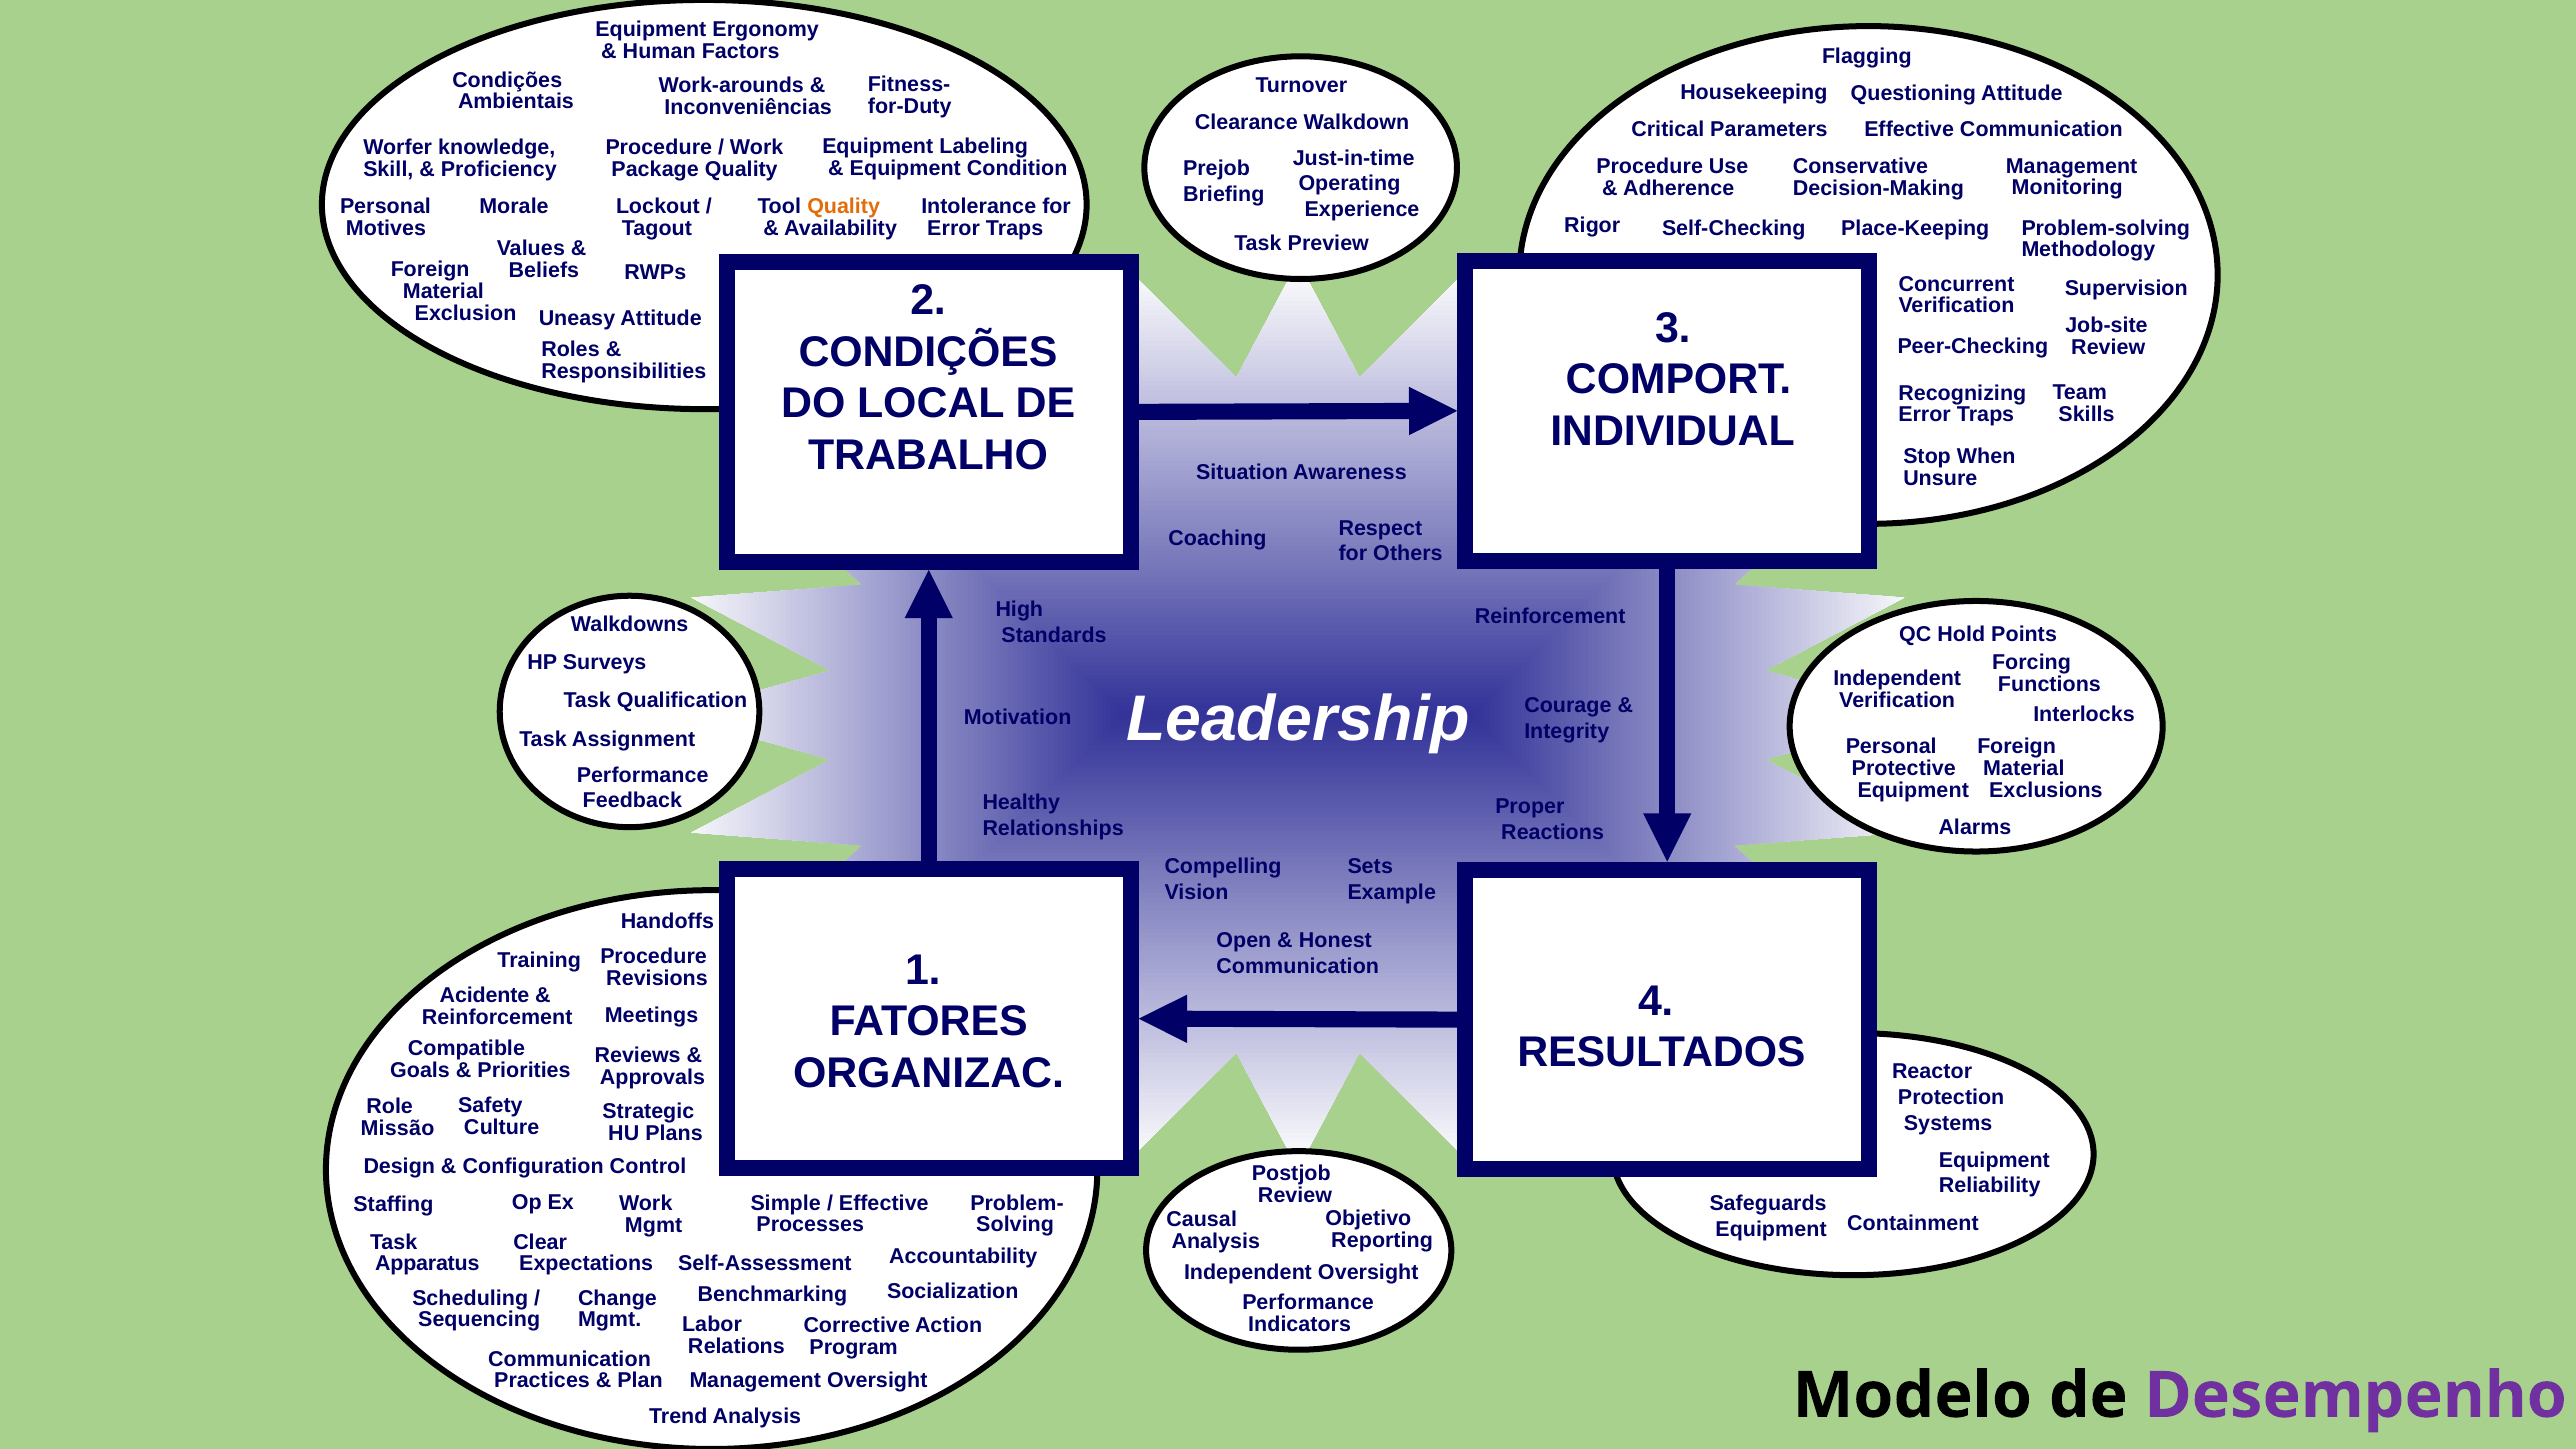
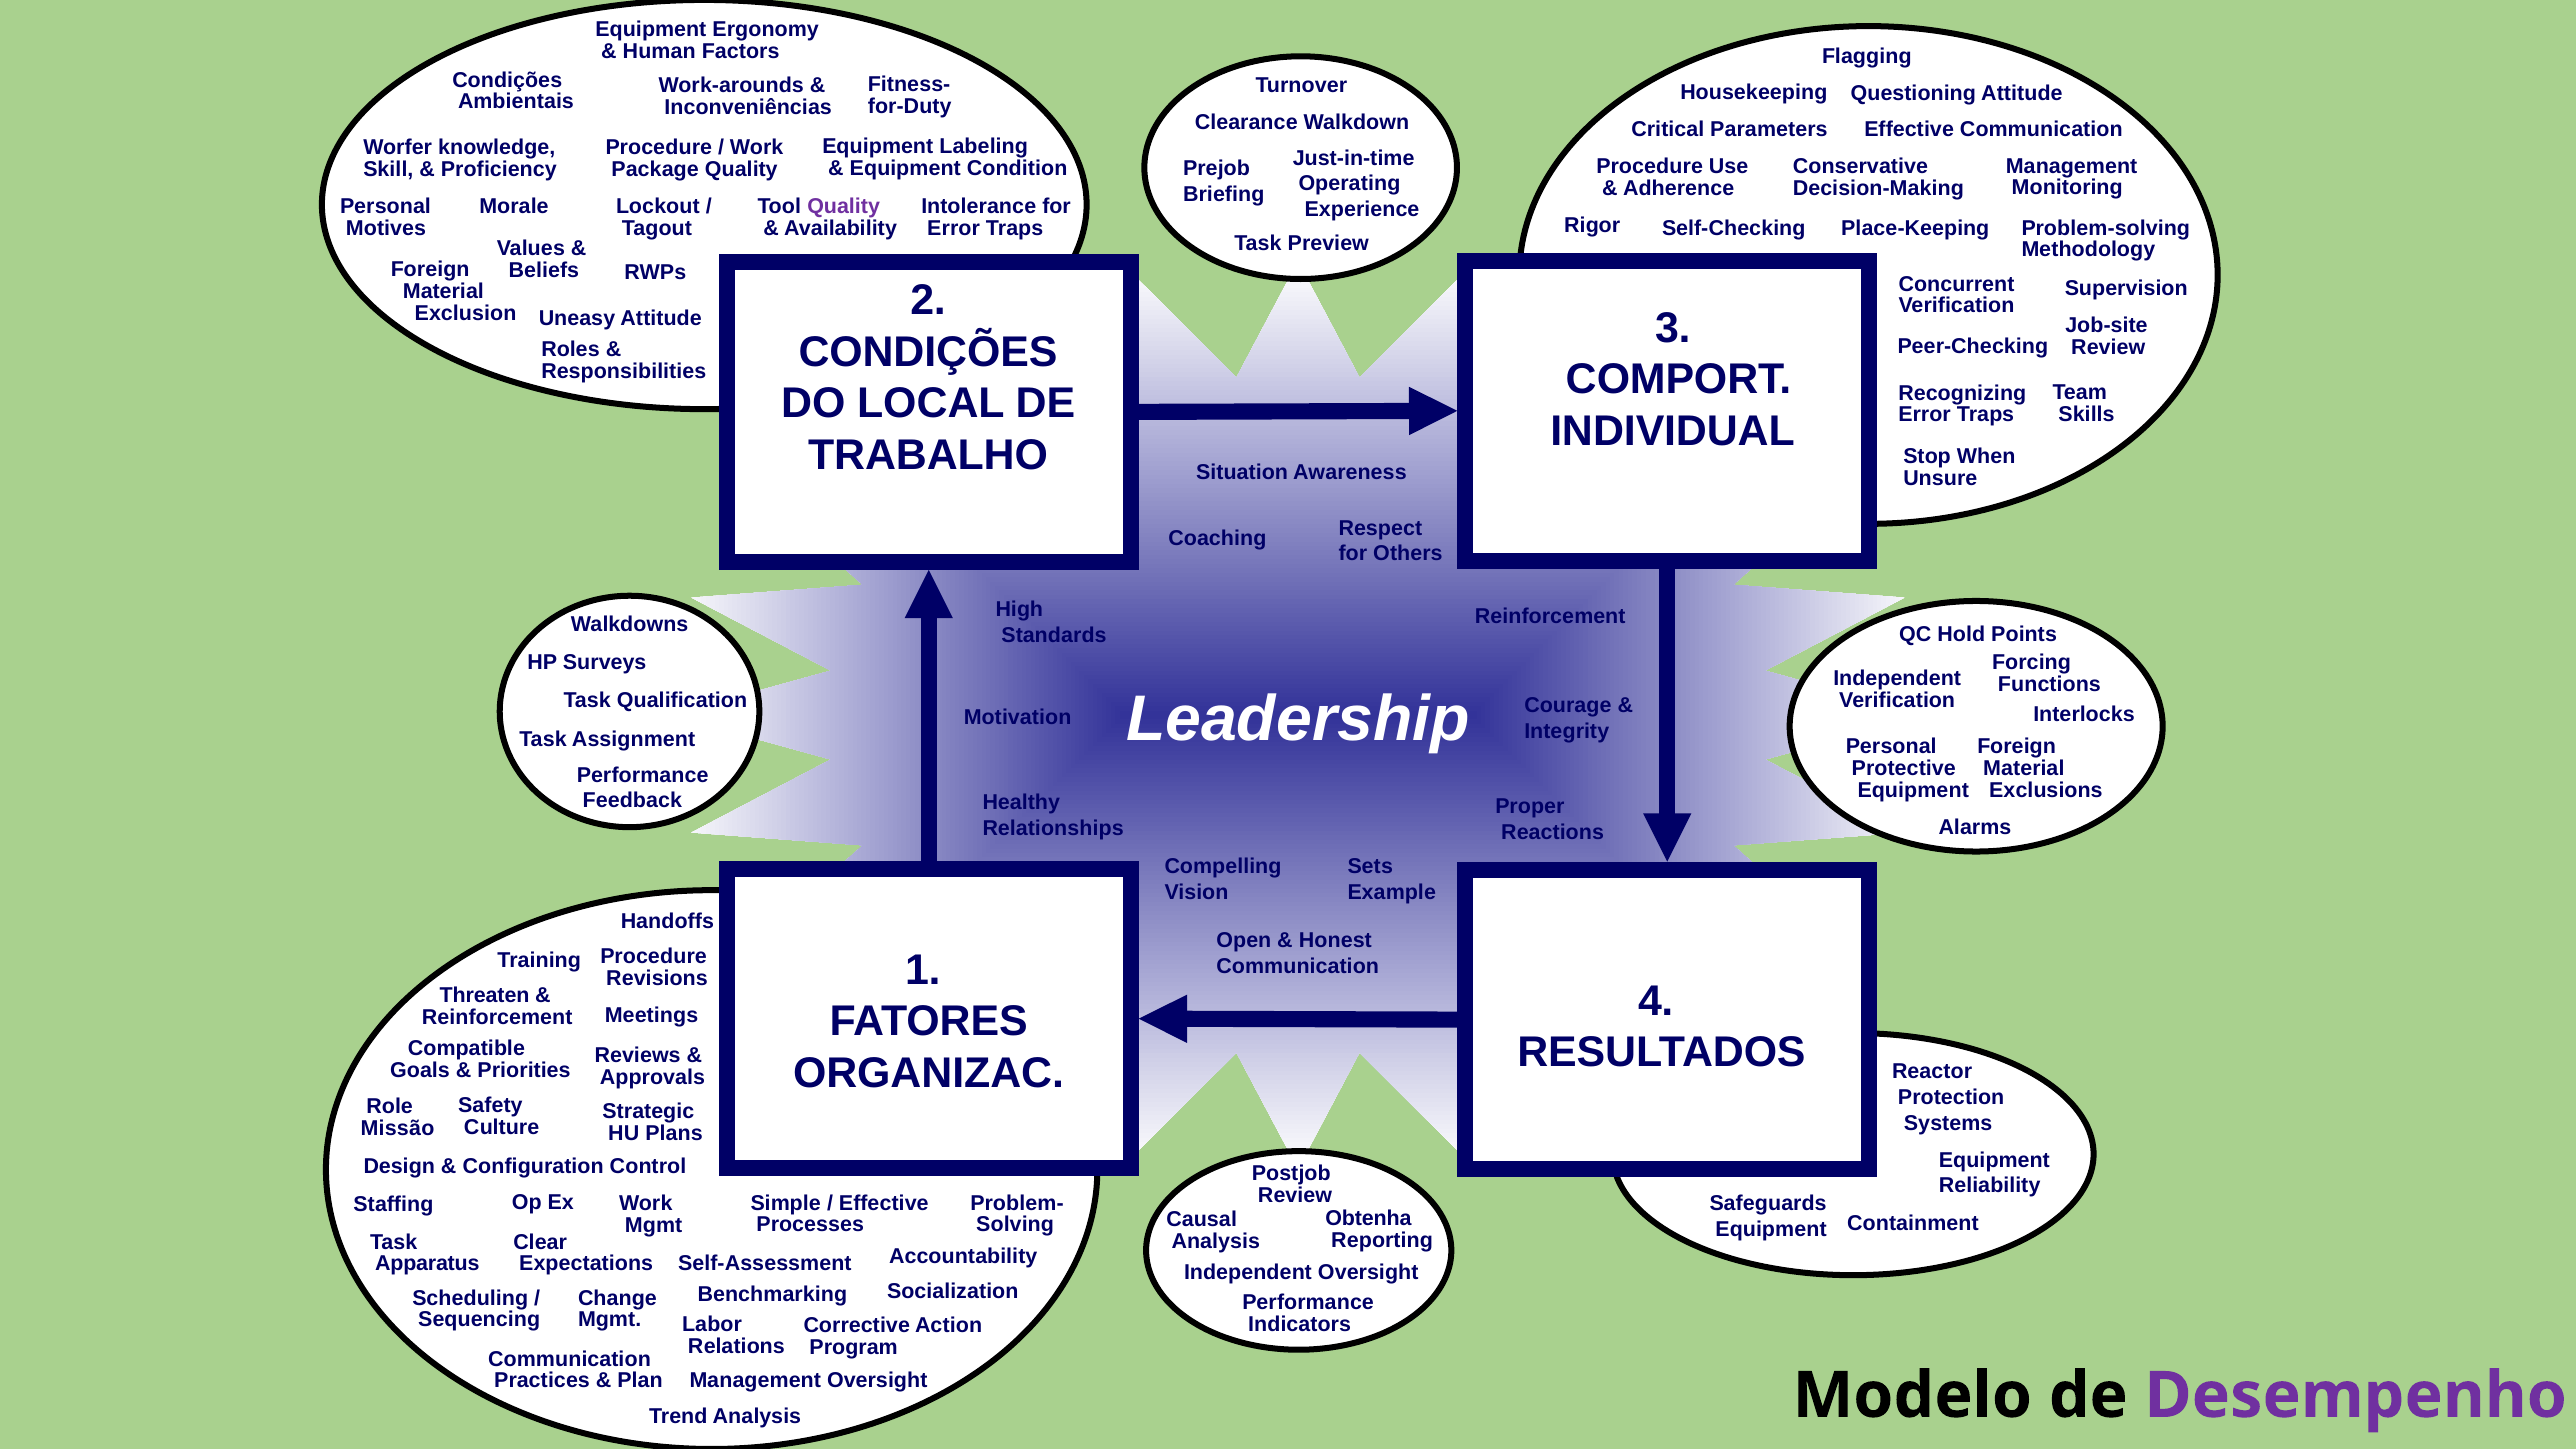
Quality colour: orange -> purple (844, 207)
Acidente: Acidente -> Threaten (485, 995)
Objetivo: Objetivo -> Obtenha (1368, 1218)
